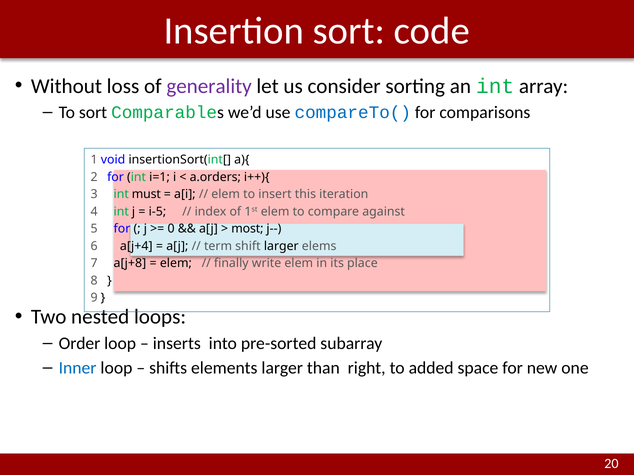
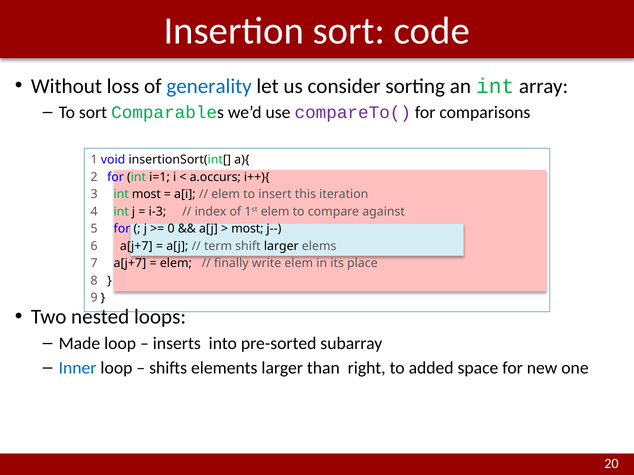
generality colour: purple -> blue (209, 86)
compareTo( colour: blue -> purple (353, 113)
a.orders: a.orders -> a.occurs (215, 177)
int must: must -> most (146, 194)
i-5: i-5 -> i-3 (157, 212)
6 a[j+4: a[j+4 -> a[j+7 (136, 246)
7 a[j+8: a[j+8 -> a[j+7 (130, 264)
Order: Order -> Made (79, 344)
